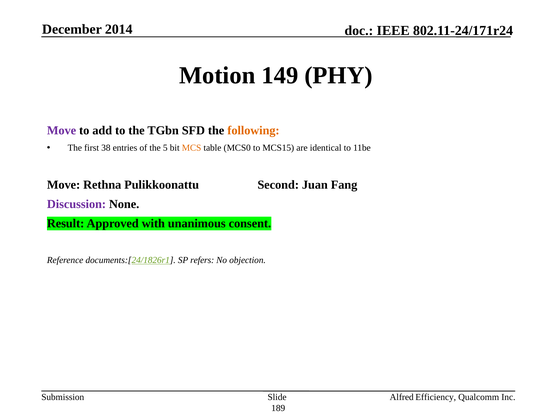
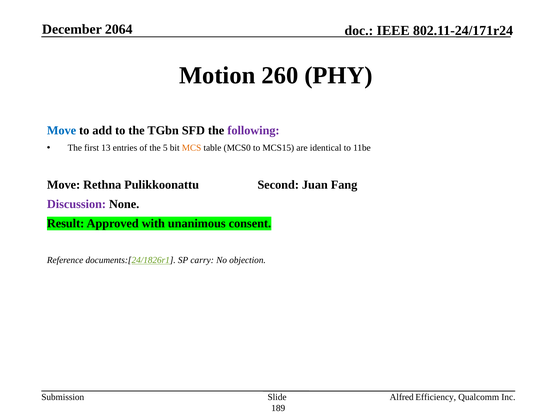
2014: 2014 -> 2064 (119, 29)
149: 149 -> 260 (280, 75)
Move colour: purple -> blue (62, 131)
following colour: orange -> purple (253, 131)
38: 38 -> 13 (106, 148)
refers: refers -> carry (202, 260)
